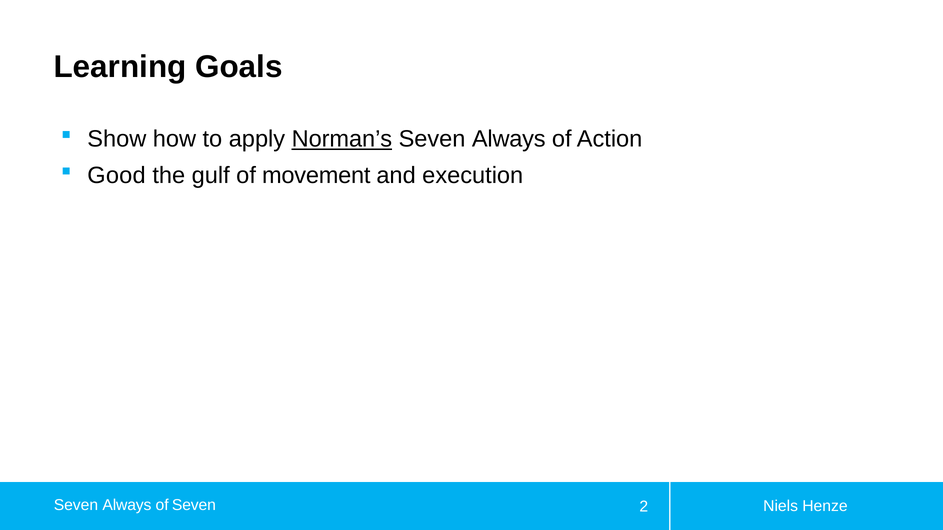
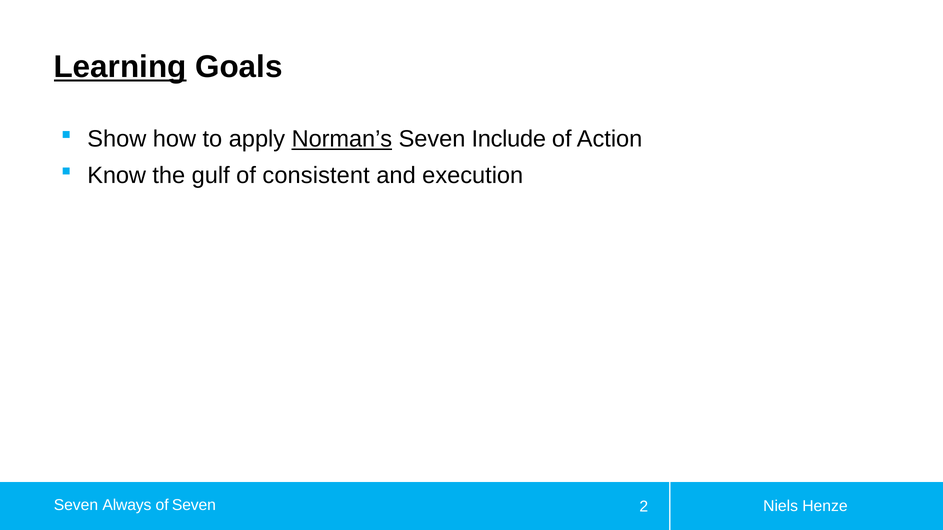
Learning underline: none -> present (120, 67)
Always: Always -> Include (509, 139)
Good: Good -> Know (117, 176)
movement: movement -> consistent (316, 176)
